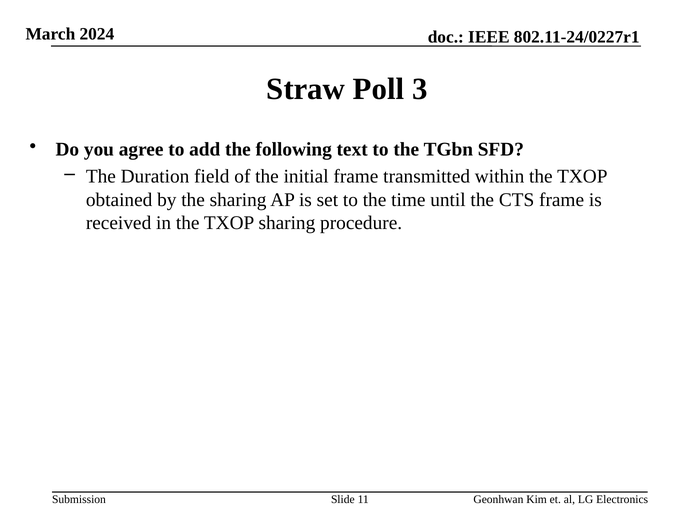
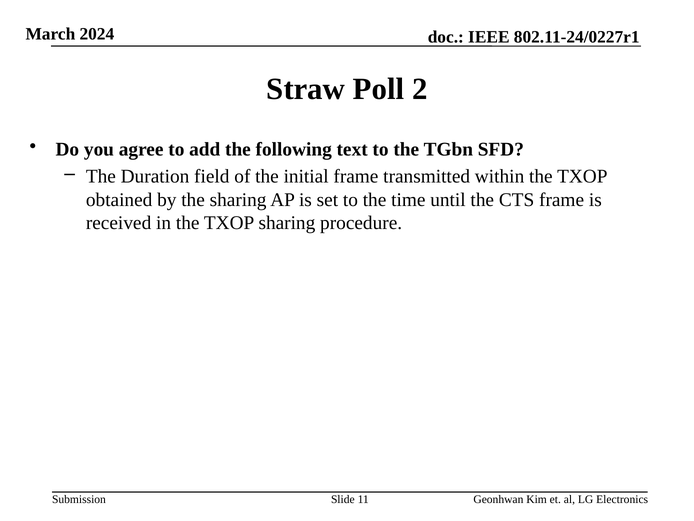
3: 3 -> 2 (420, 89)
